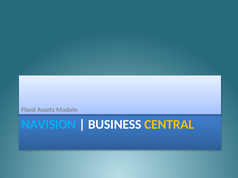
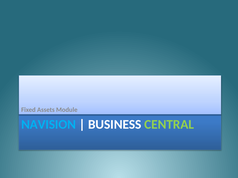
CENTRAL colour: yellow -> light green (169, 125)
